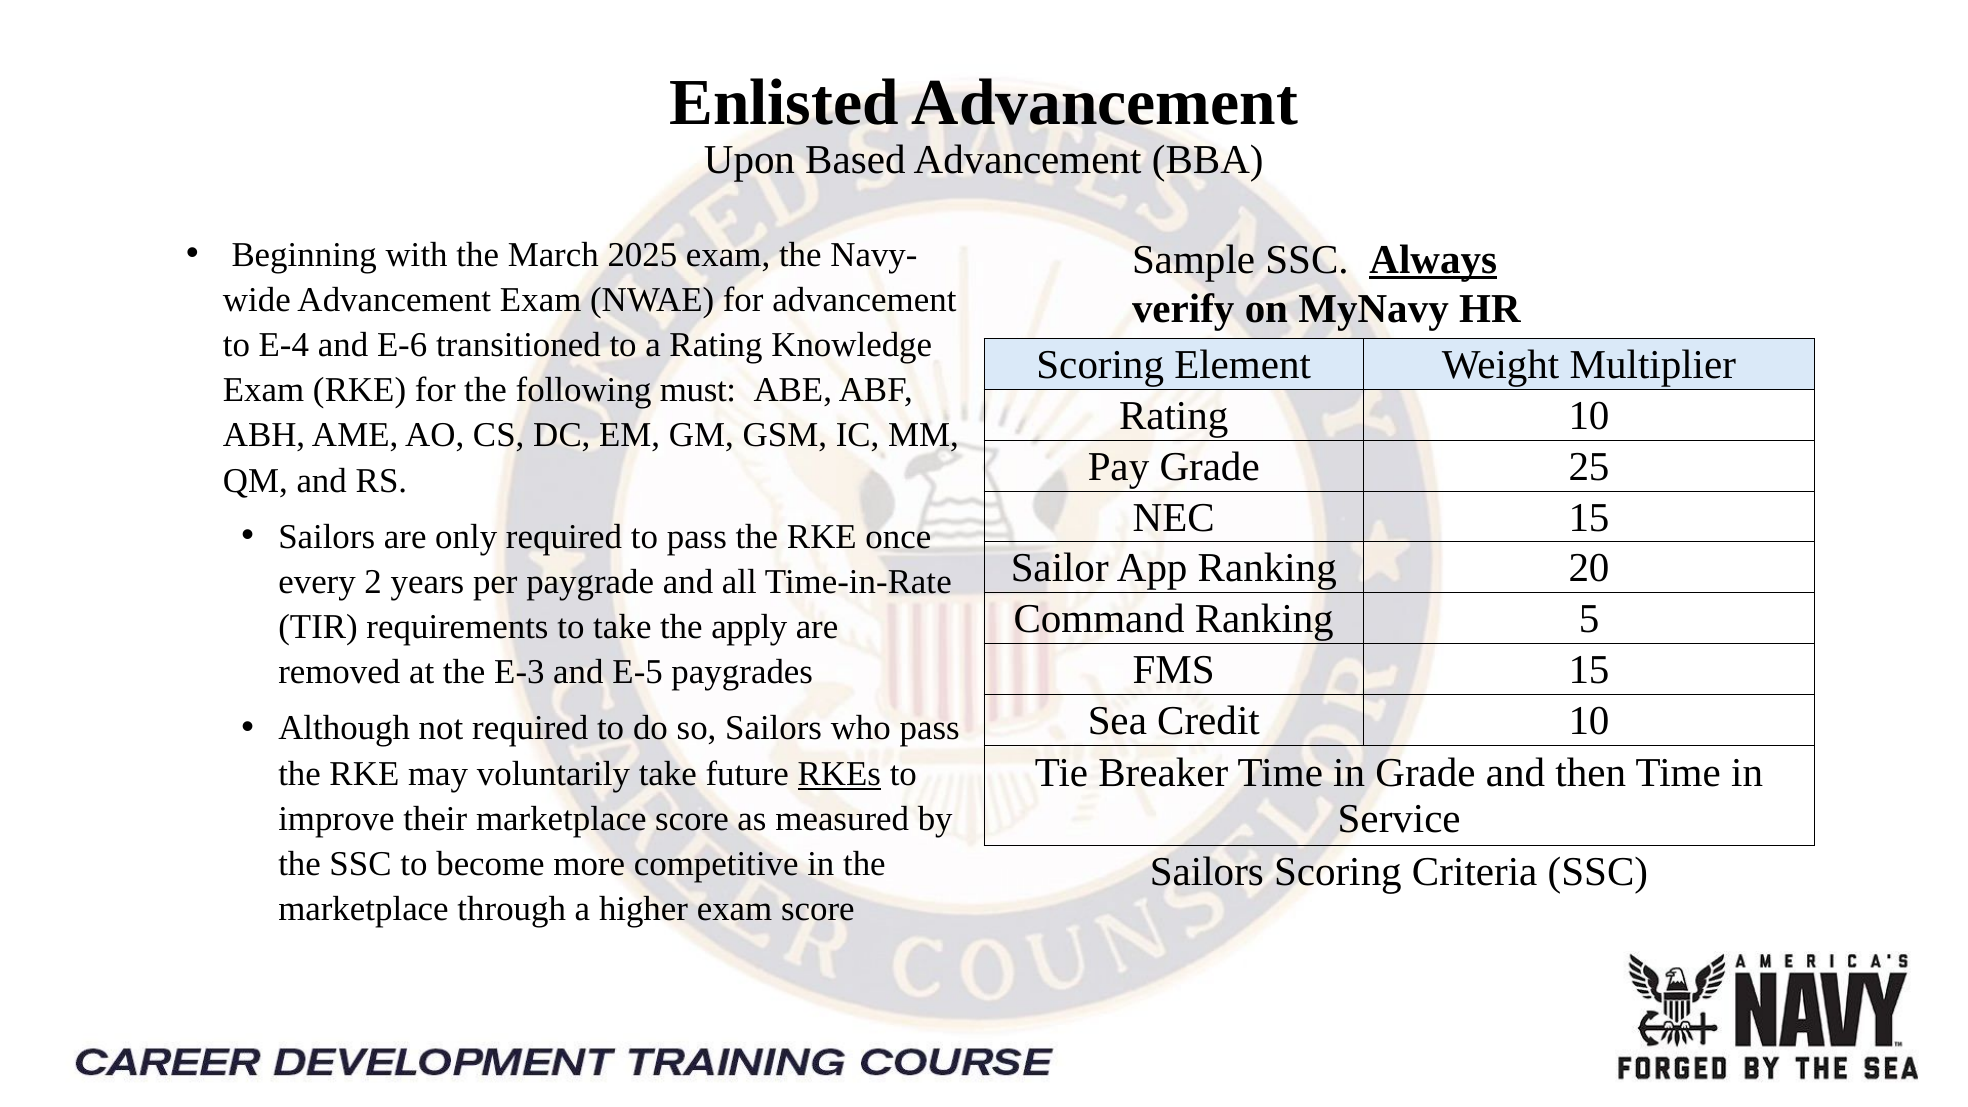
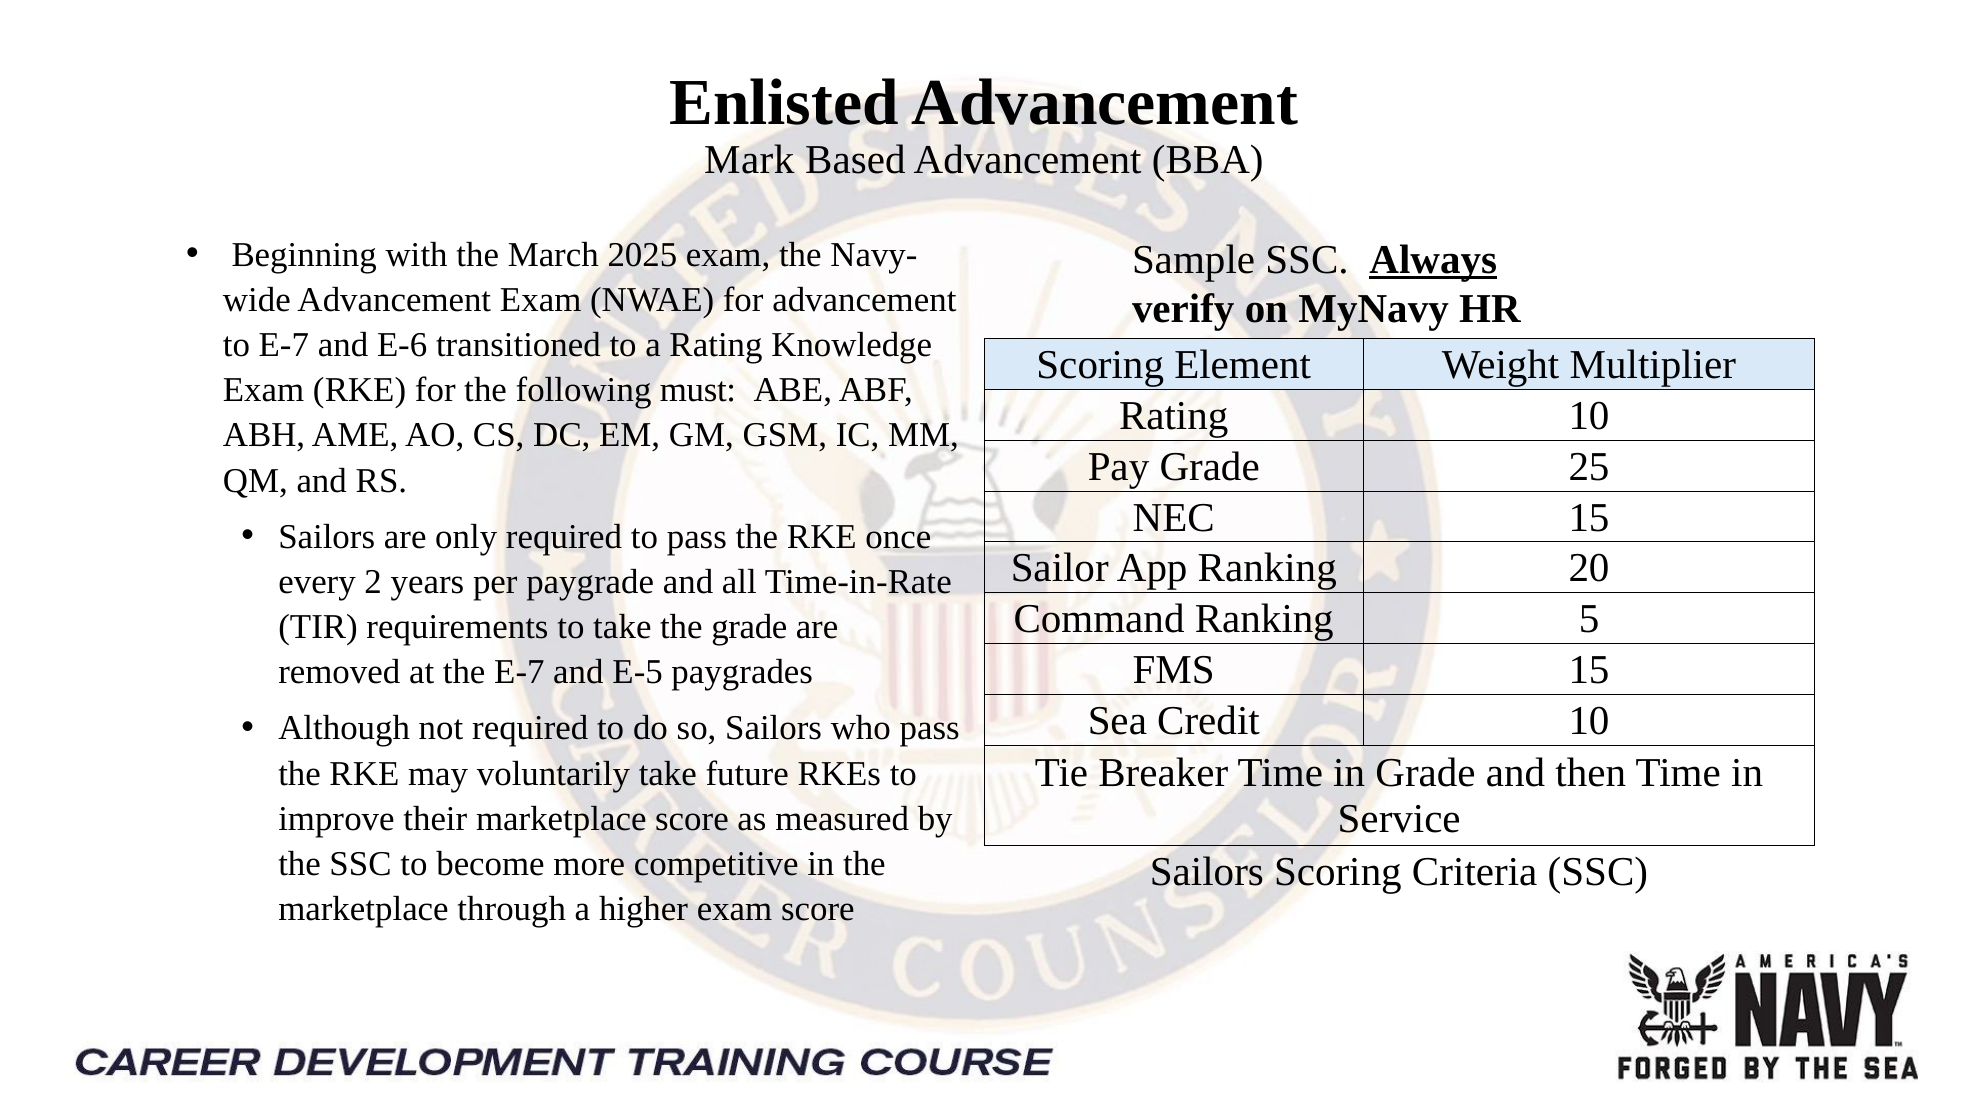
Upon: Upon -> Mark (749, 160)
to E-4: E-4 -> E-7 (284, 345)
the apply: apply -> grade (749, 627)
the E-3: E-3 -> E-7 (519, 672)
RKEs underline: present -> none (839, 774)
